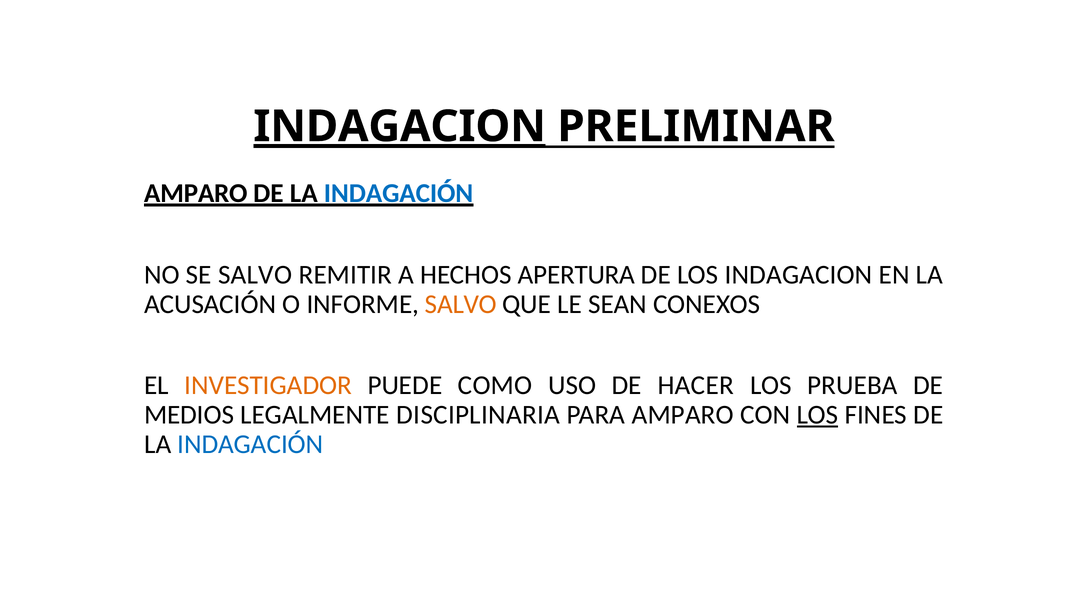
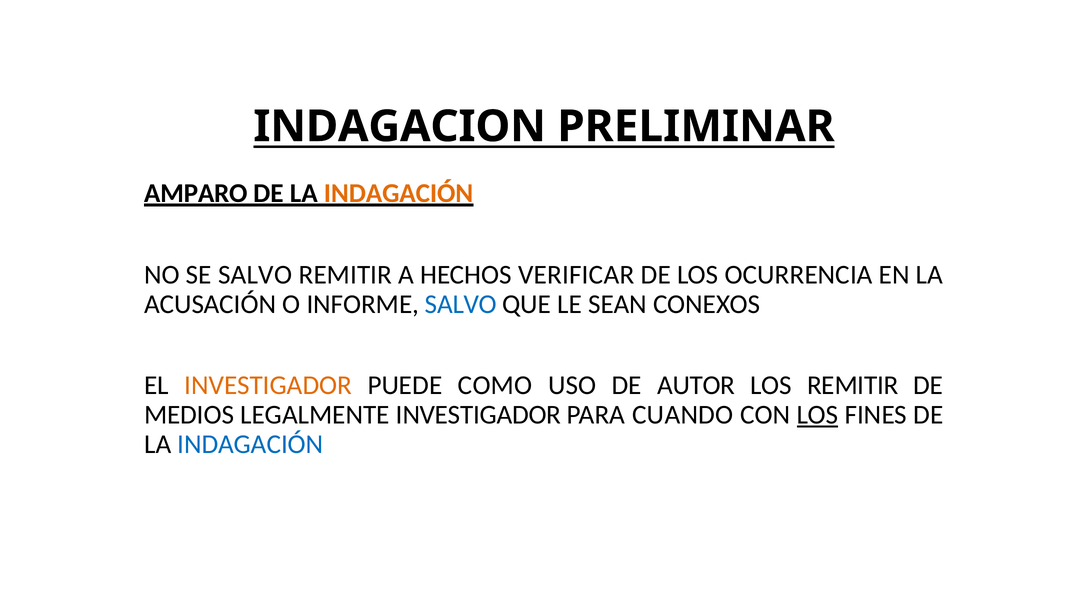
INDAGACION underline: present -> none (400, 127)
INDAGACIÓN colour: blue -> orange (399, 193)
APERTURA: APERTURA -> VERIFICAR (576, 275)
LOS INDAGACION: INDAGACION -> OCURRENCIA (799, 275)
SALVO colour: orange -> blue (461, 304)
HACER: HACER -> AUTOR (696, 385)
LOS PRUEBA: PRUEBA -> REMITIR (853, 385)
LEGALMENTE DISCIPLINARIA: DISCIPLINARIA -> INVESTIGADOR (478, 415)
PARA AMPARO: AMPARO -> CUANDO (683, 415)
